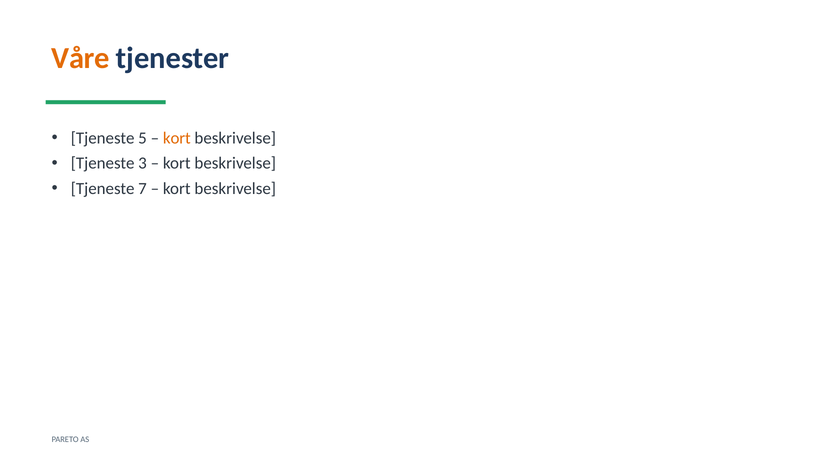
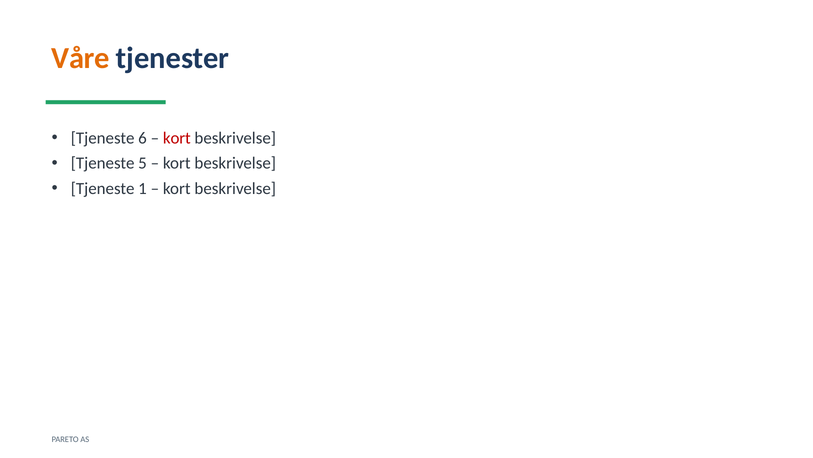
5: 5 -> 6 (143, 138)
kort colour: orange -> red (177, 138)
3: 3 -> 5 (143, 163)
7: 7 -> 1 (143, 189)
